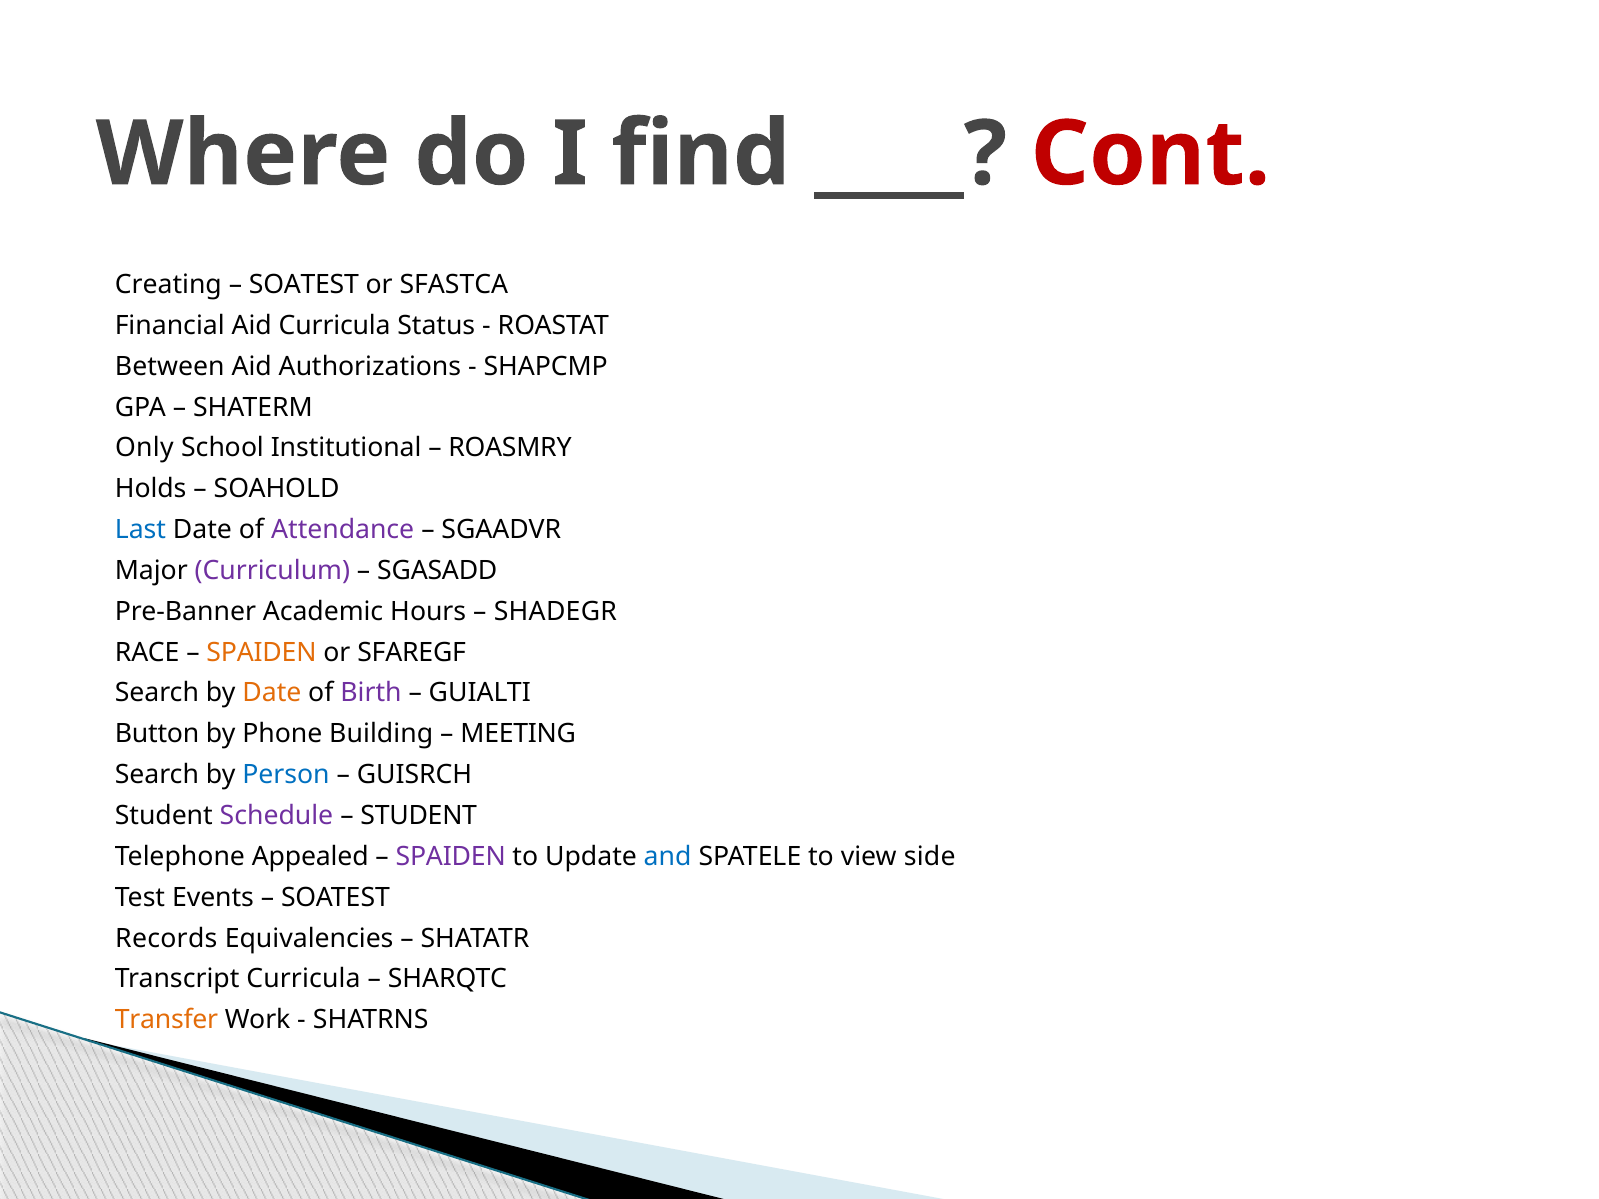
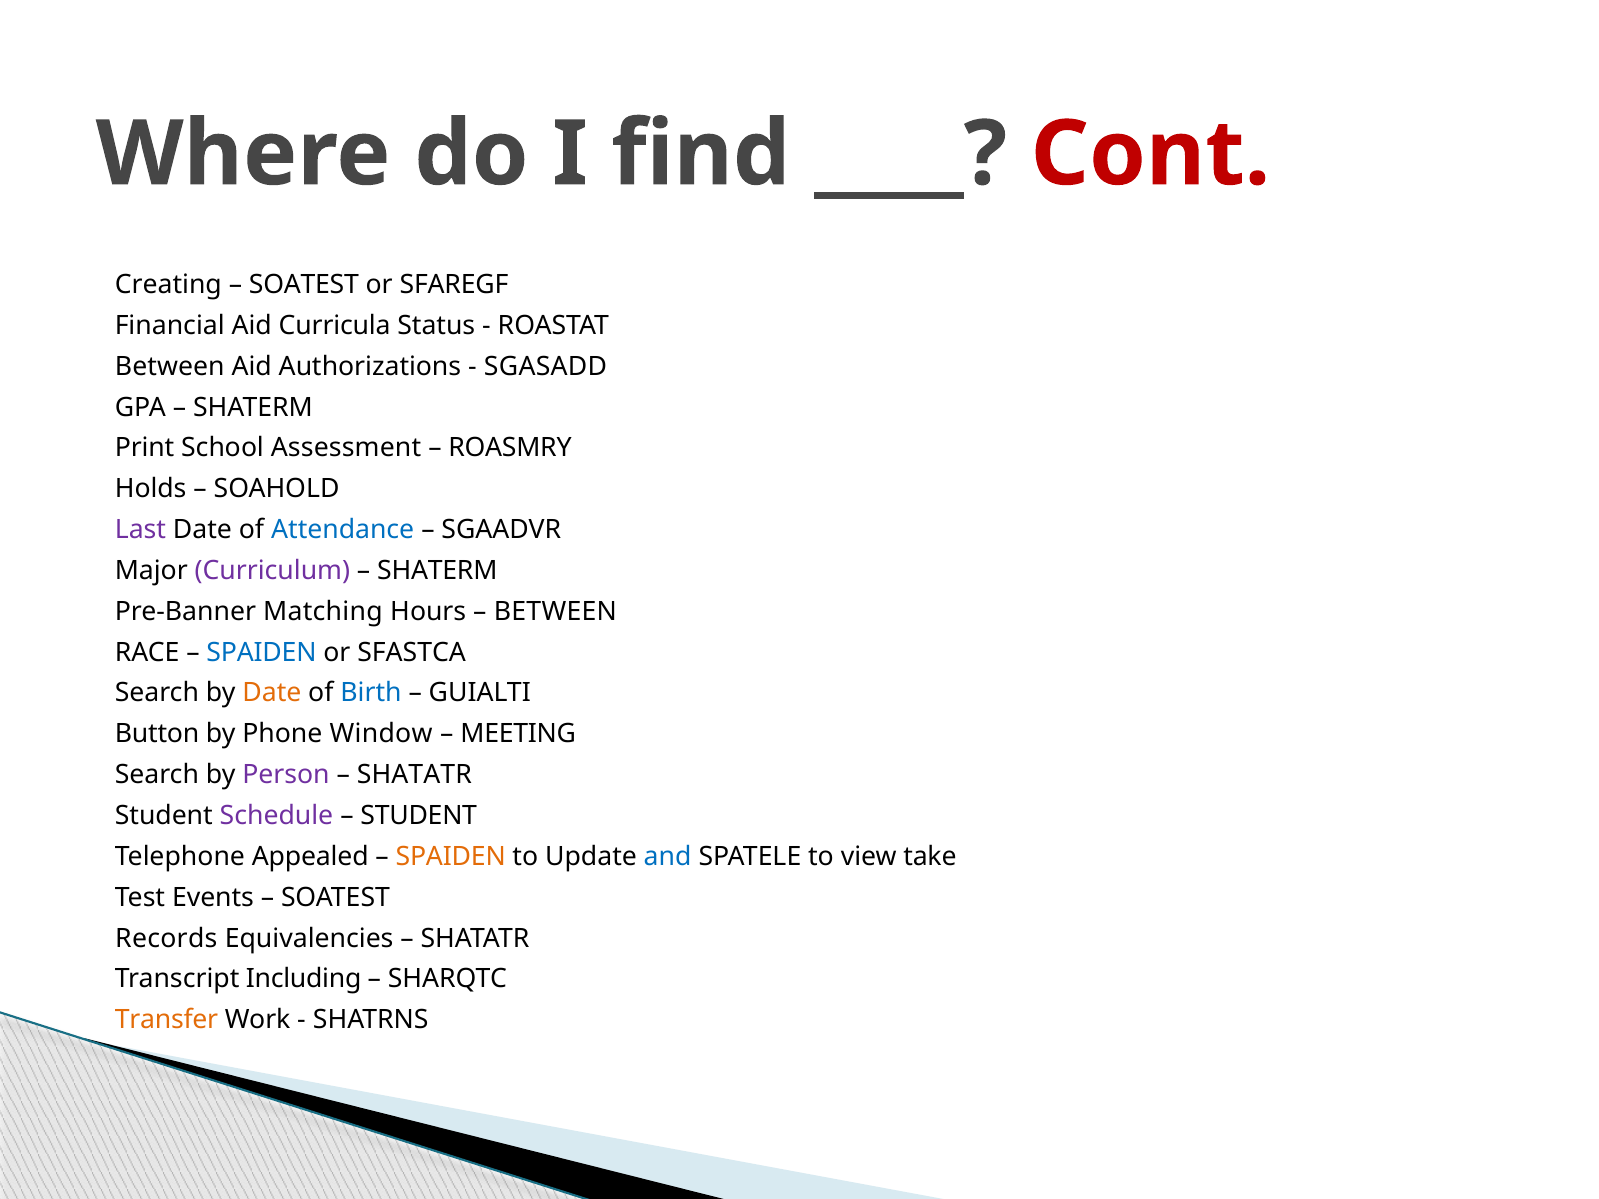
SFASTCA: SFASTCA -> SFAREGF (454, 285)
SHAPCMP: SHAPCMP -> SGASADD (546, 366)
Only: Only -> Print (145, 448)
Institutional: Institutional -> Assessment (346, 448)
Last colour: blue -> purple (140, 530)
Attendance colour: purple -> blue (343, 530)
SGASADD: SGASADD -> SHATERM (437, 571)
Academic: Academic -> Matching (323, 612)
SHADEGR: SHADEGR -> BETWEEN (555, 612)
SPAIDEN colour: orange -> blue (261, 652)
SFAREGF: SFAREGF -> SFASTCA (412, 652)
Birth colour: purple -> blue (371, 693)
Building: Building -> Window (381, 734)
Person colour: blue -> purple (286, 775)
GUISRCH: GUISRCH -> SHATATR (414, 775)
SPAIDEN colour: purple -> orange (451, 857)
side: side -> take (930, 857)
Transcript Curricula: Curricula -> Including (304, 979)
